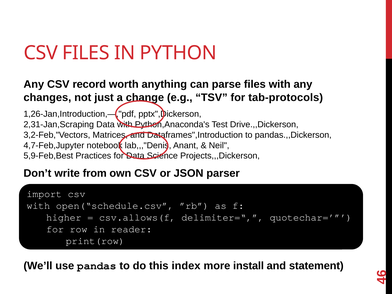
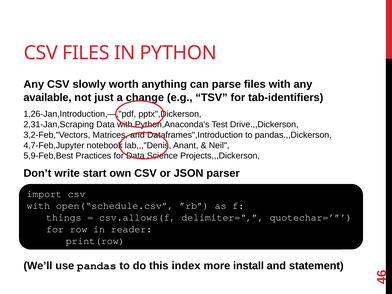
record: record -> slowly (89, 84)
changes: changes -> available (47, 97)
tab-protocols: tab-protocols -> tab-identifiers (286, 97)
from: from -> start (95, 173)
higher: higher -> things (64, 217)
